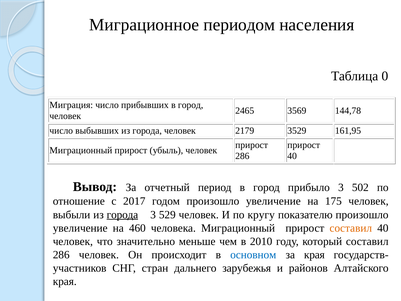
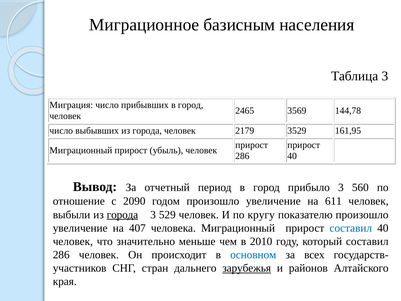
периодом: периодом -> базисным (239, 25)
Таблица 0: 0 -> 3 (385, 76)
502: 502 -> 560 (360, 187)
2017: 2017 -> 2090 (134, 201)
175: 175 -> 611 (333, 201)
460: 460 -> 407 (137, 228)
составил colour: orange -> blue (351, 228)
за края: края -> всех (314, 255)
зарубежья underline: none -> present (247, 268)
